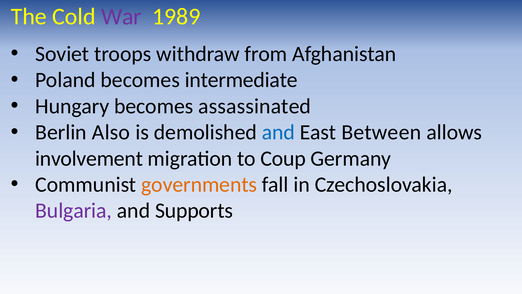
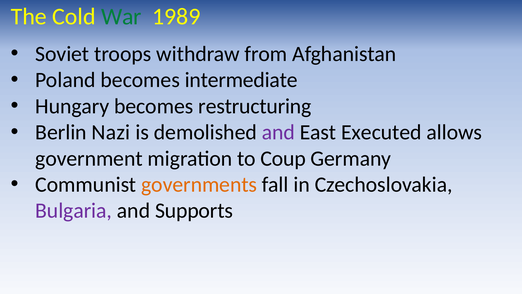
War colour: purple -> green (121, 16)
assassinated: assassinated -> restructuring (255, 106)
Also: Also -> Nazi (111, 132)
and colour: blue -> purple (278, 132)
Between: Between -> Executed (381, 132)
involvement: involvement -> government (89, 158)
